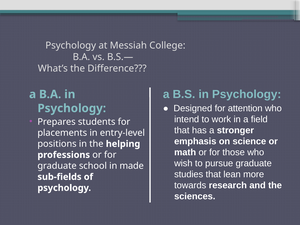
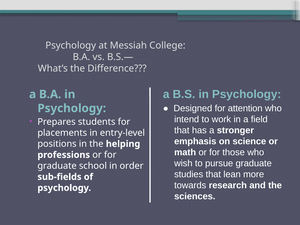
made: made -> order (132, 166)
